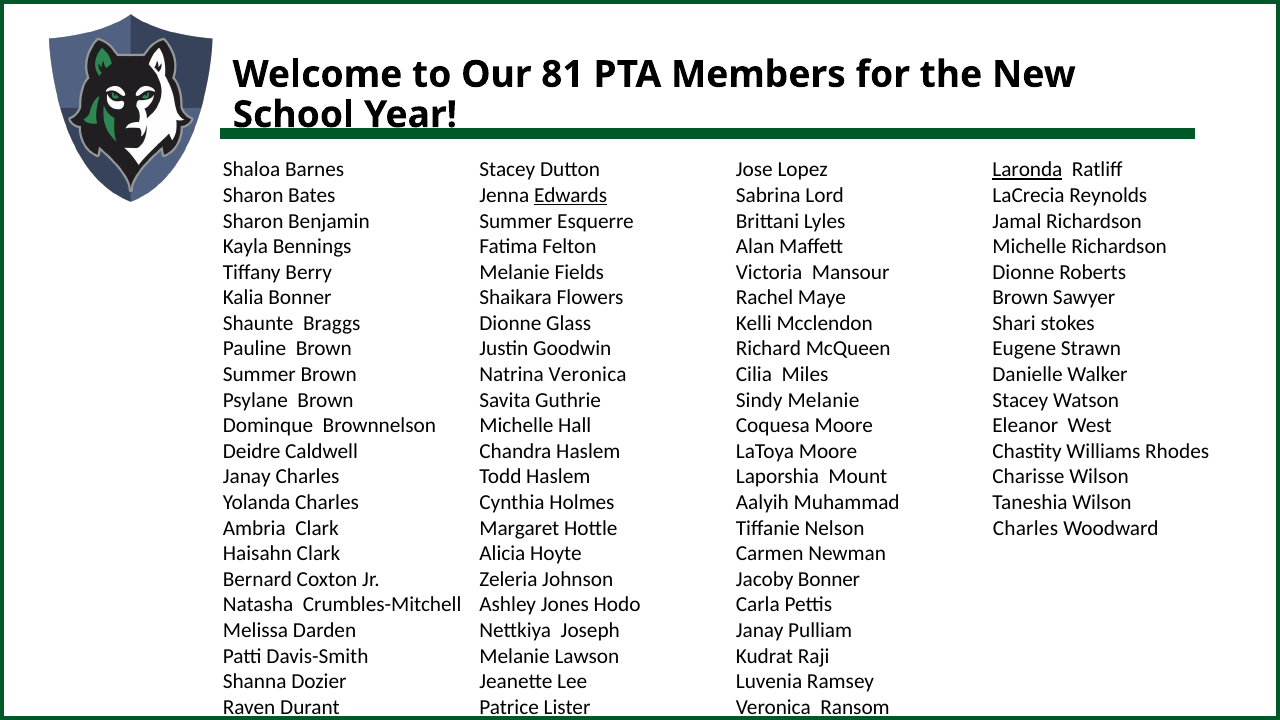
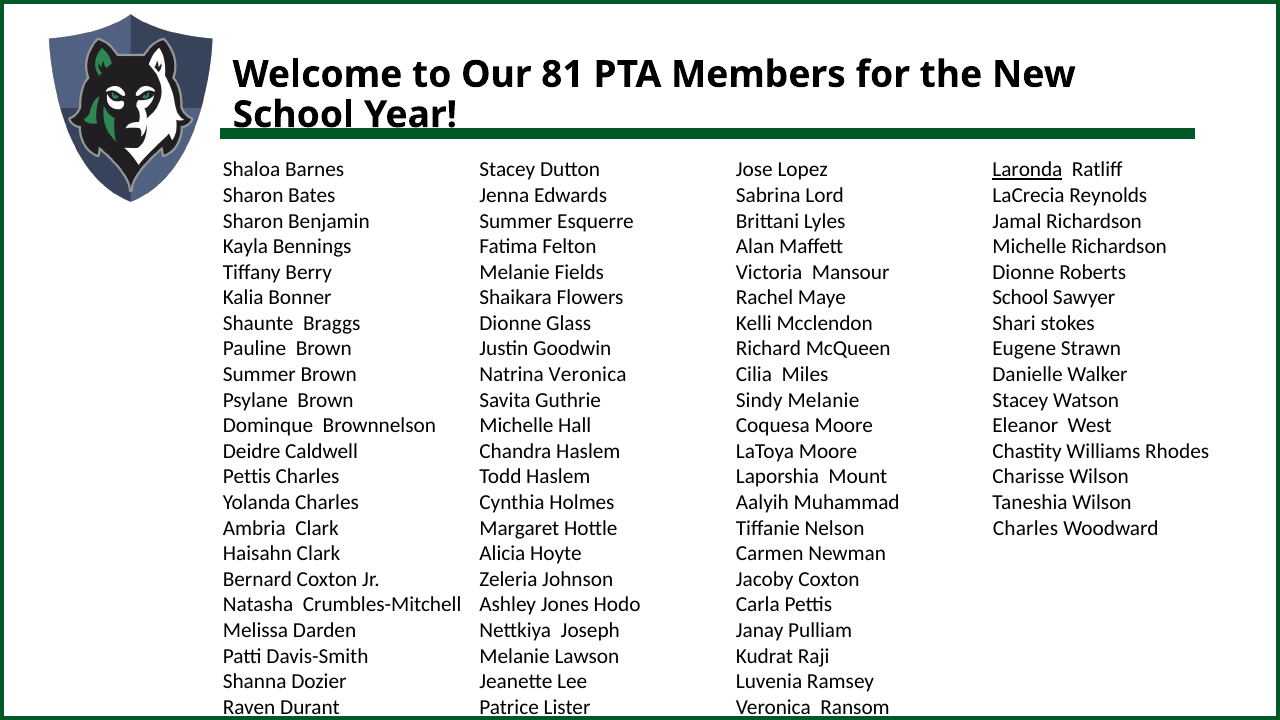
Edwards underline: present -> none (571, 195)
Brown: Brown -> School (1020, 298)
Janay: Janay -> Pettis (247, 477)
Jacoby Bonner: Bonner -> Coxton (829, 579)
